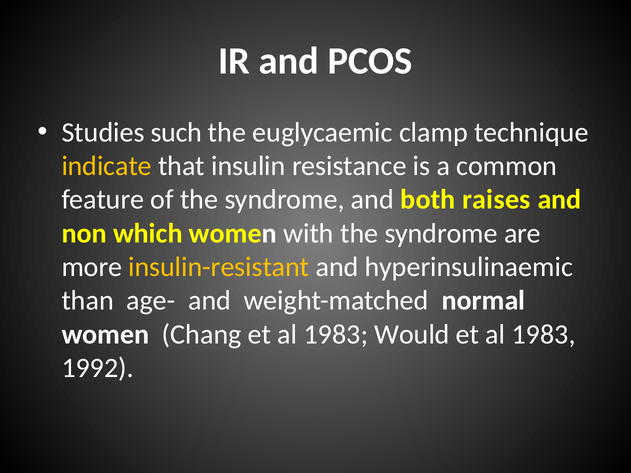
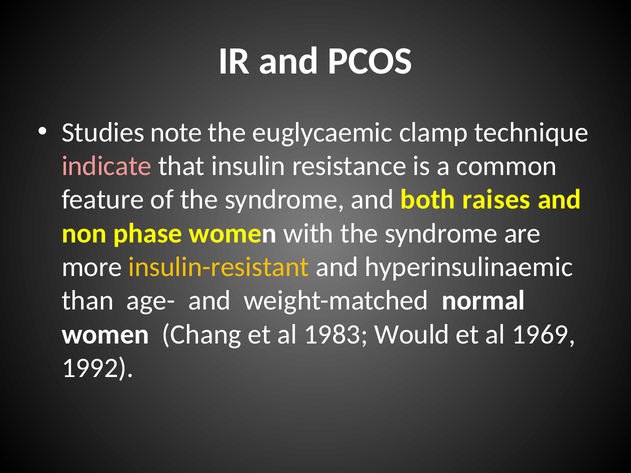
such: such -> note (176, 132)
indicate colour: yellow -> pink (107, 166)
which: which -> phase (148, 233)
1983: 1983 -> 1969 (544, 335)
